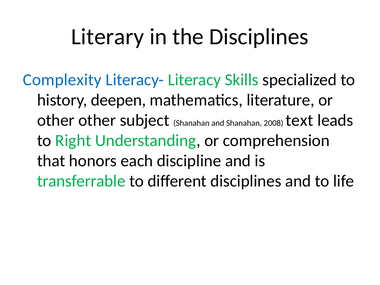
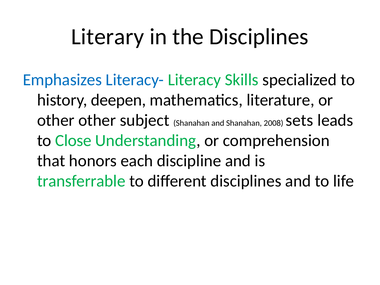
Complexity: Complexity -> Emphasizes (62, 80)
text: text -> sets (299, 120)
Right: Right -> Close (73, 141)
